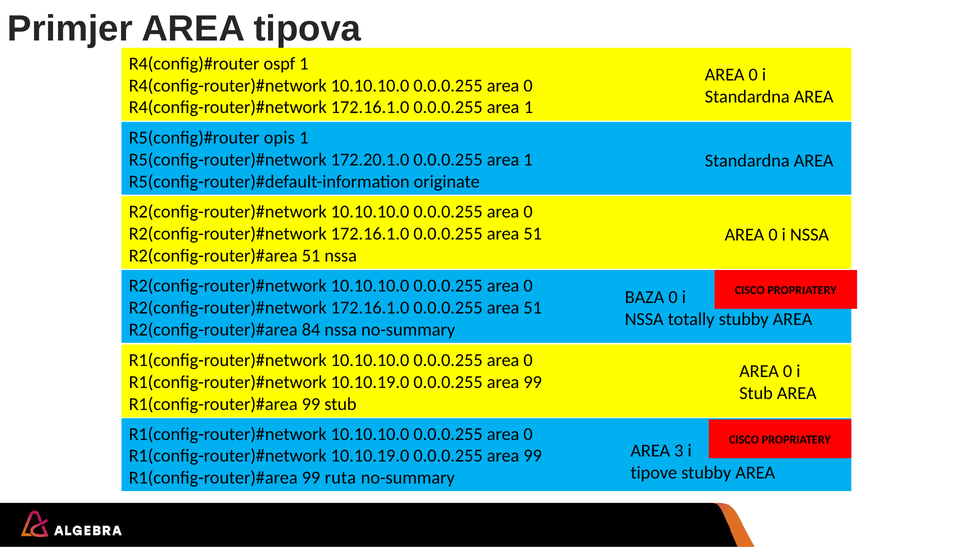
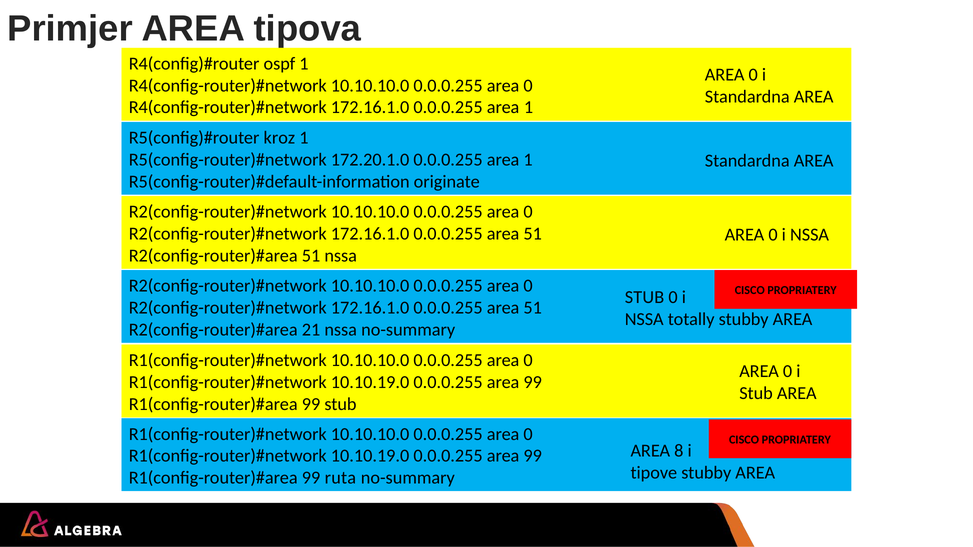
opis: opis -> kroz (279, 138)
BAZA: BAZA -> STUB (644, 297)
84: 84 -> 21 (311, 330)
3: 3 -> 8 (679, 451)
